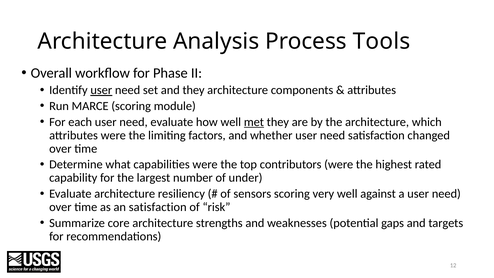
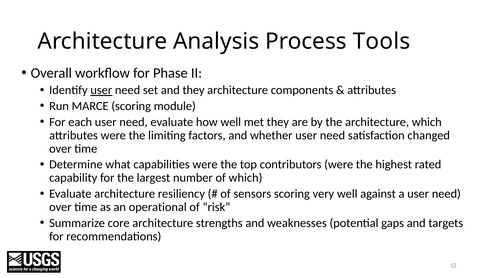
met underline: present -> none (254, 122)
of under: under -> which (246, 178)
an satisfaction: satisfaction -> operational (158, 207)
